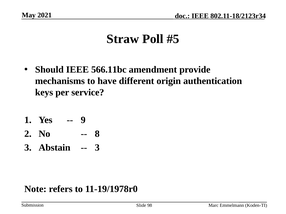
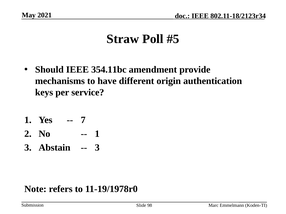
566.11bc: 566.11bc -> 354.11bc (109, 70)
9: 9 -> 7 (83, 120)
8: 8 -> 1 (97, 134)
